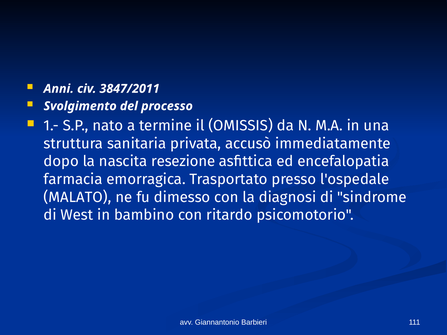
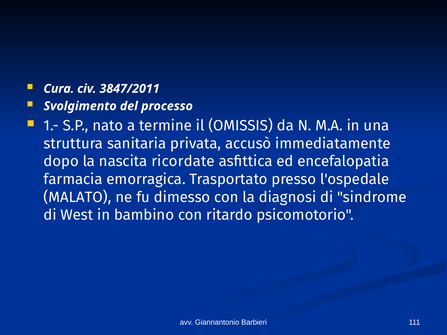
Anni: Anni -> Cura (59, 89)
resezione: resezione -> ricordate (183, 161)
